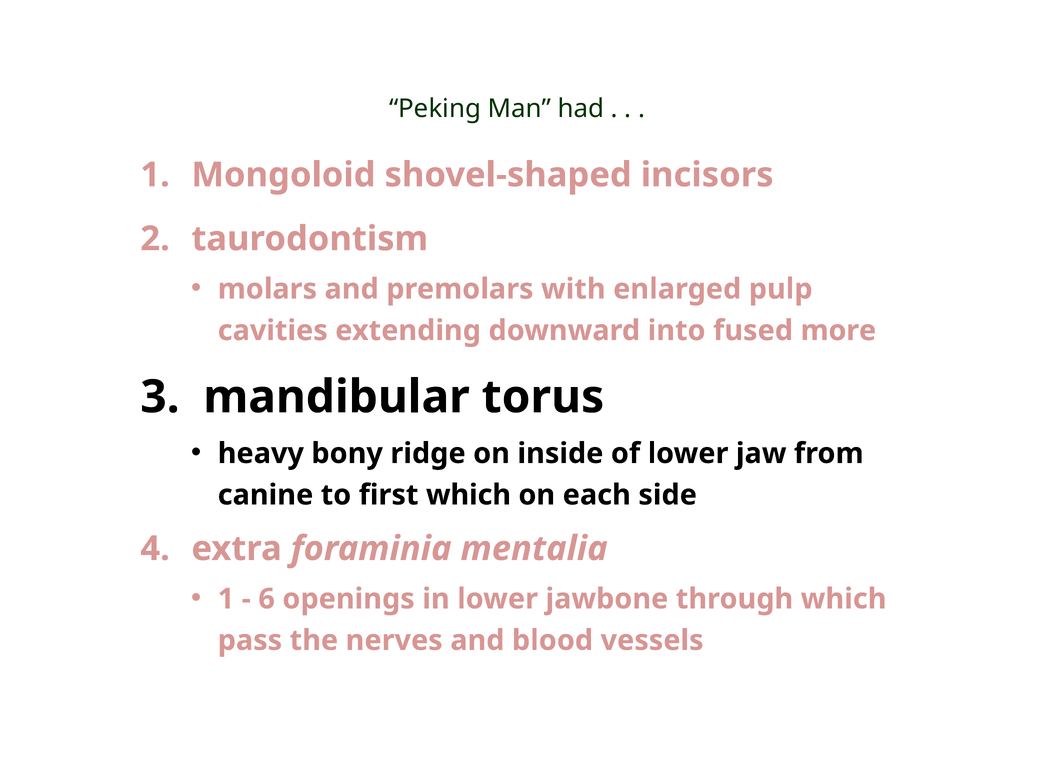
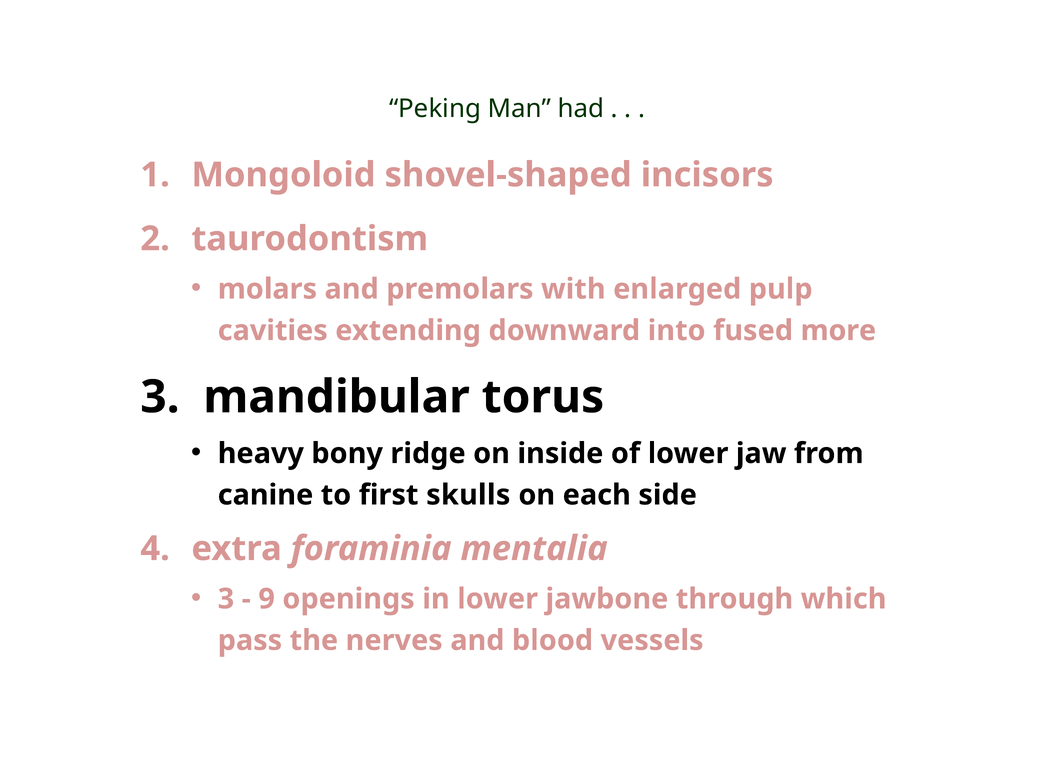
first which: which -> skulls (468, 495)
1: 1 -> 3 (226, 599)
6: 6 -> 9 (267, 599)
